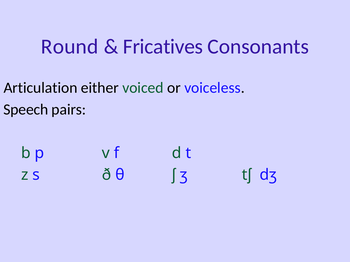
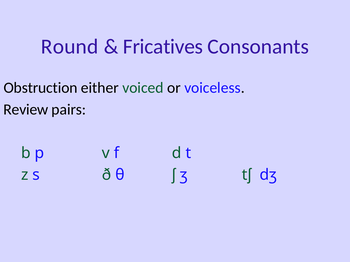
Articulation: Articulation -> Obstruction (41, 88)
Speech: Speech -> Review (26, 110)
